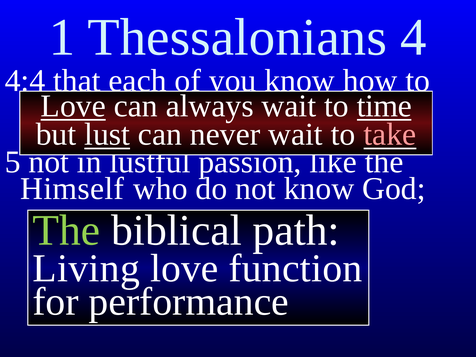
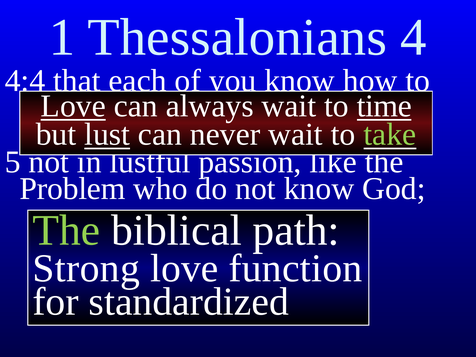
take colour: pink -> light green (390, 134)
Himself: Himself -> Problem (73, 189)
Living: Living -> Strong (86, 268)
performance: performance -> standardized (189, 302)
